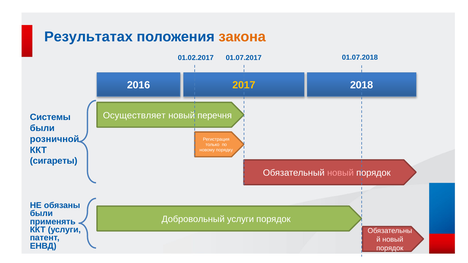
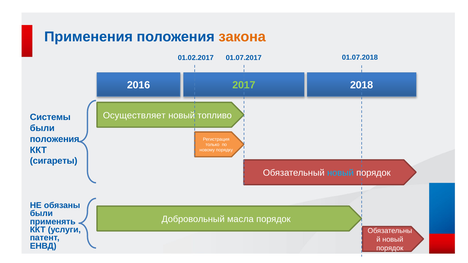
Результатах: Результатах -> Применения (88, 37)
2017 colour: yellow -> light green (244, 85)
перечня: перечня -> топливо (215, 116)
розничной: розничной -> положения (55, 139)
новый colour: pink -> light blue (340, 173)
Добровольный услуги: услуги -> масла (240, 219)
